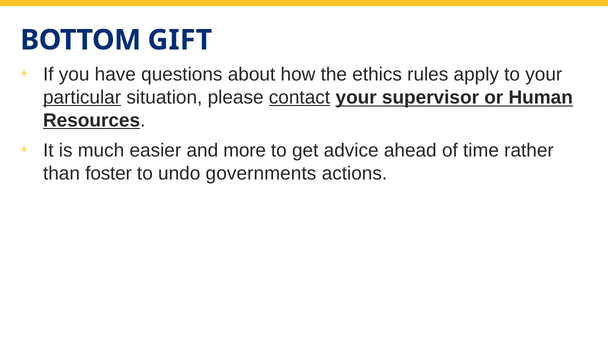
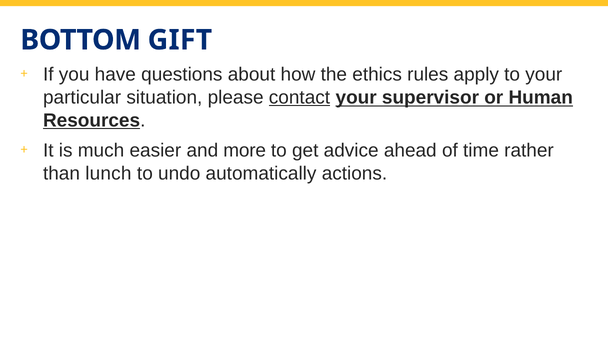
particular underline: present -> none (82, 97)
foster: foster -> lunch (108, 173)
governments: governments -> automatically (261, 173)
